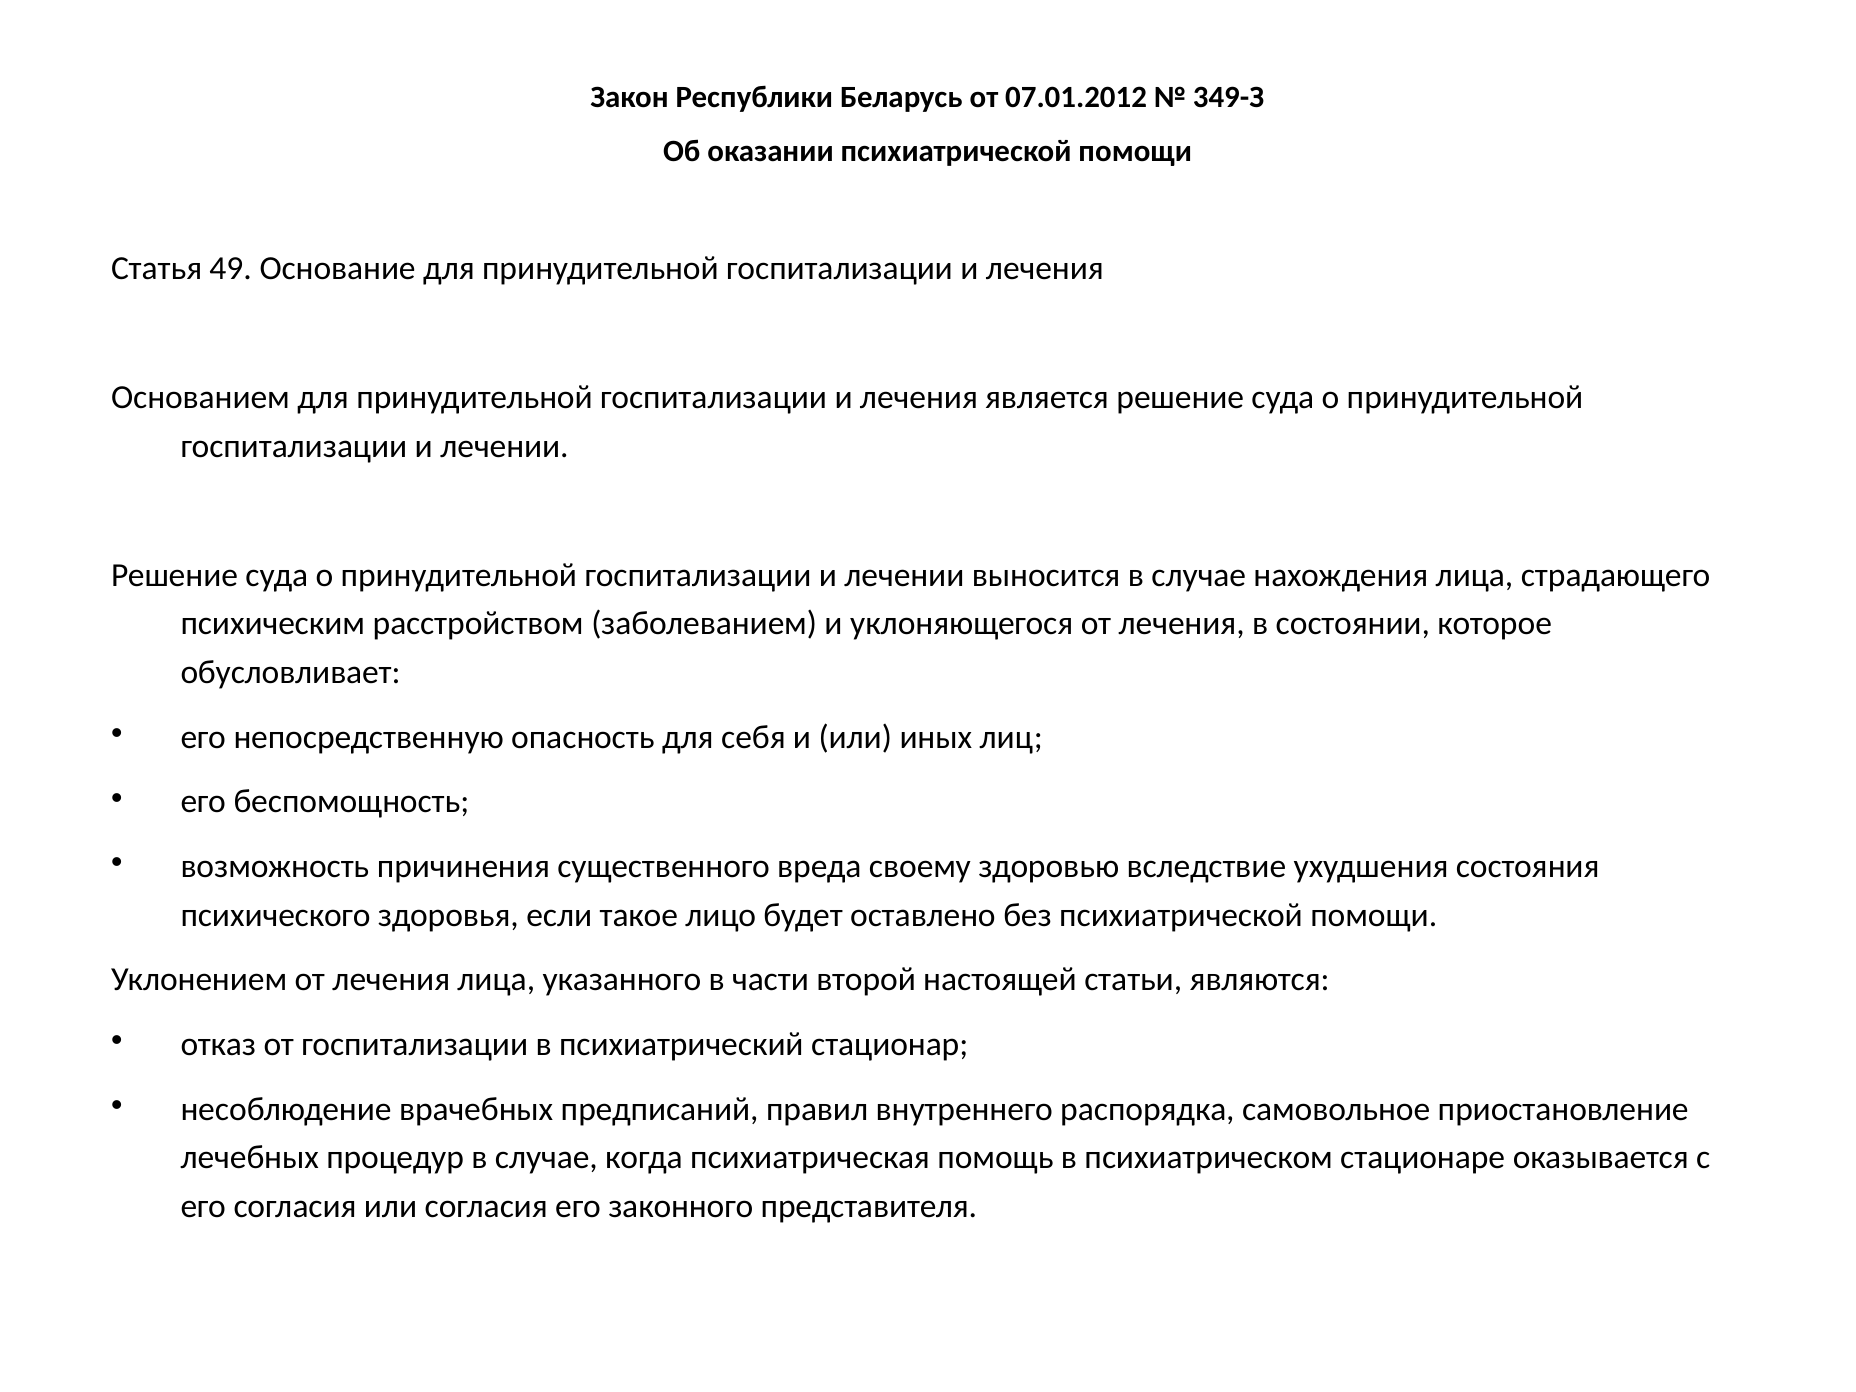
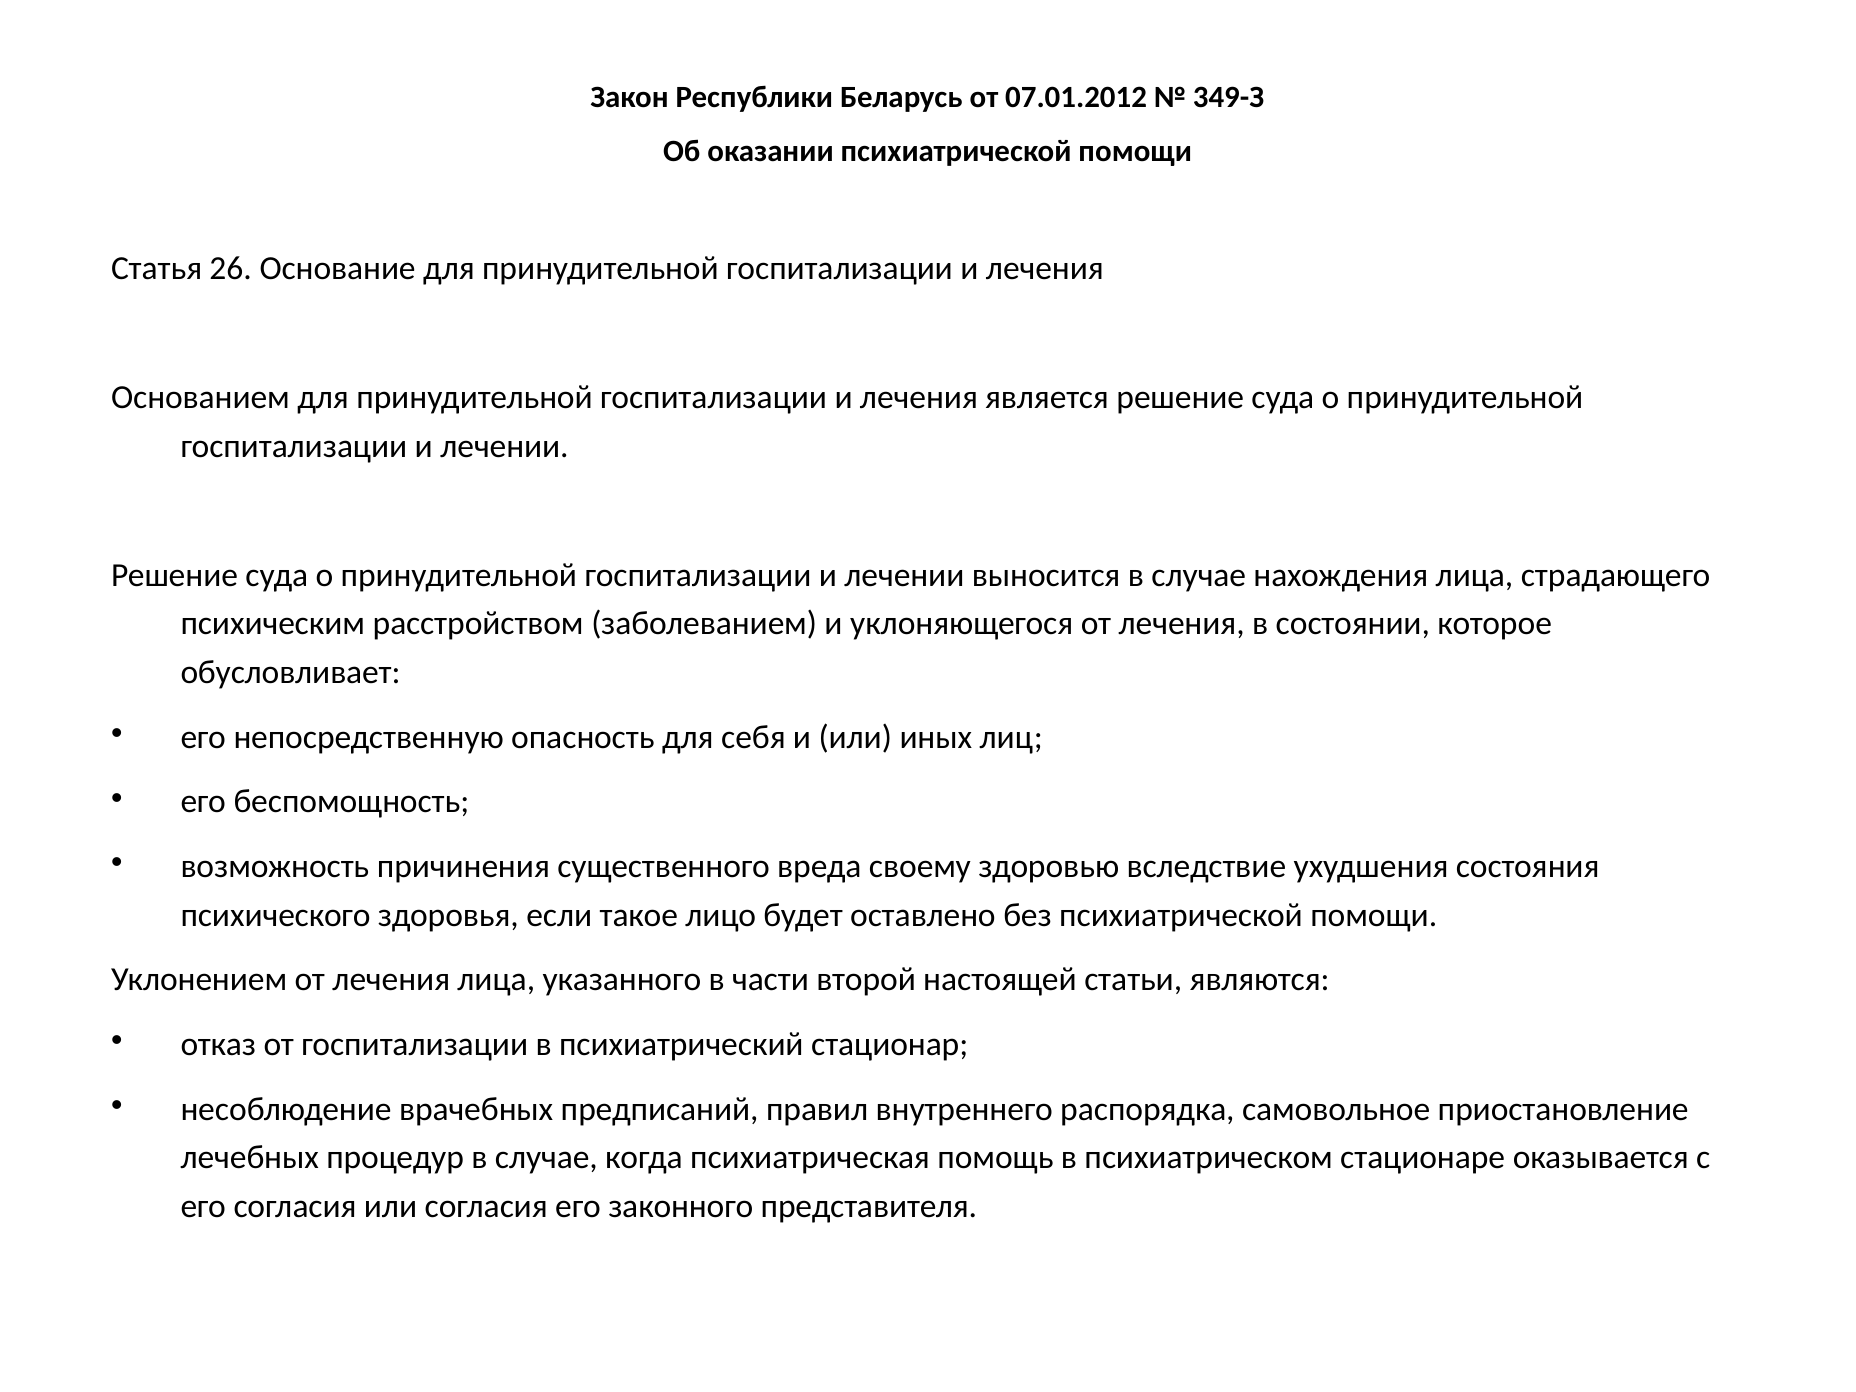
49: 49 -> 26 (231, 268)
